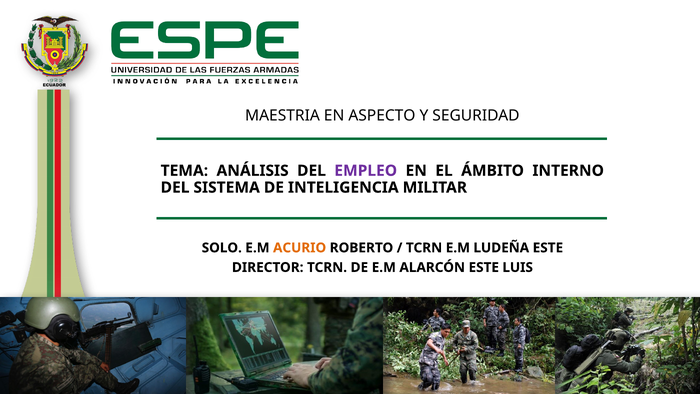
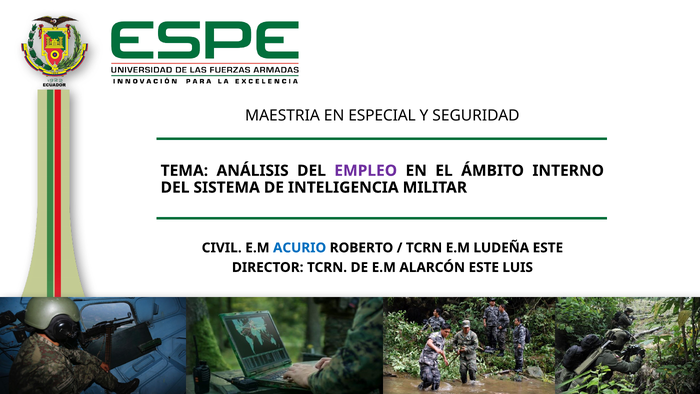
ASPECTO: ASPECTO -> ESPECIAL (382, 116)
SOLO: SOLO -> CIVIL (222, 248)
ACURIO colour: orange -> blue (300, 248)
